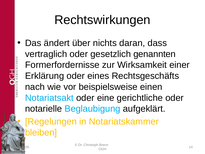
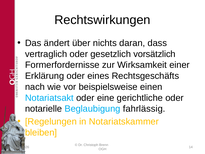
genannten: genannten -> vorsätzlich (154, 54)
aufgeklärt: aufgeklärt -> fahrlässig (144, 109)
